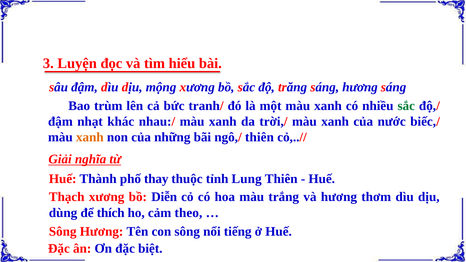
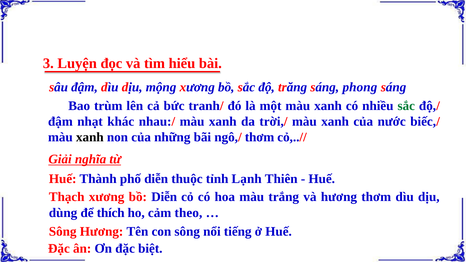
sáng hương: hương -> phong (360, 87)
xanh colour: orange -> black (90, 137)
ngô,/ thiên: thiên -> thơm (260, 137)
phố thay: thay -> diễn (156, 179)
Lung: Lung -> Lạnh (247, 179)
